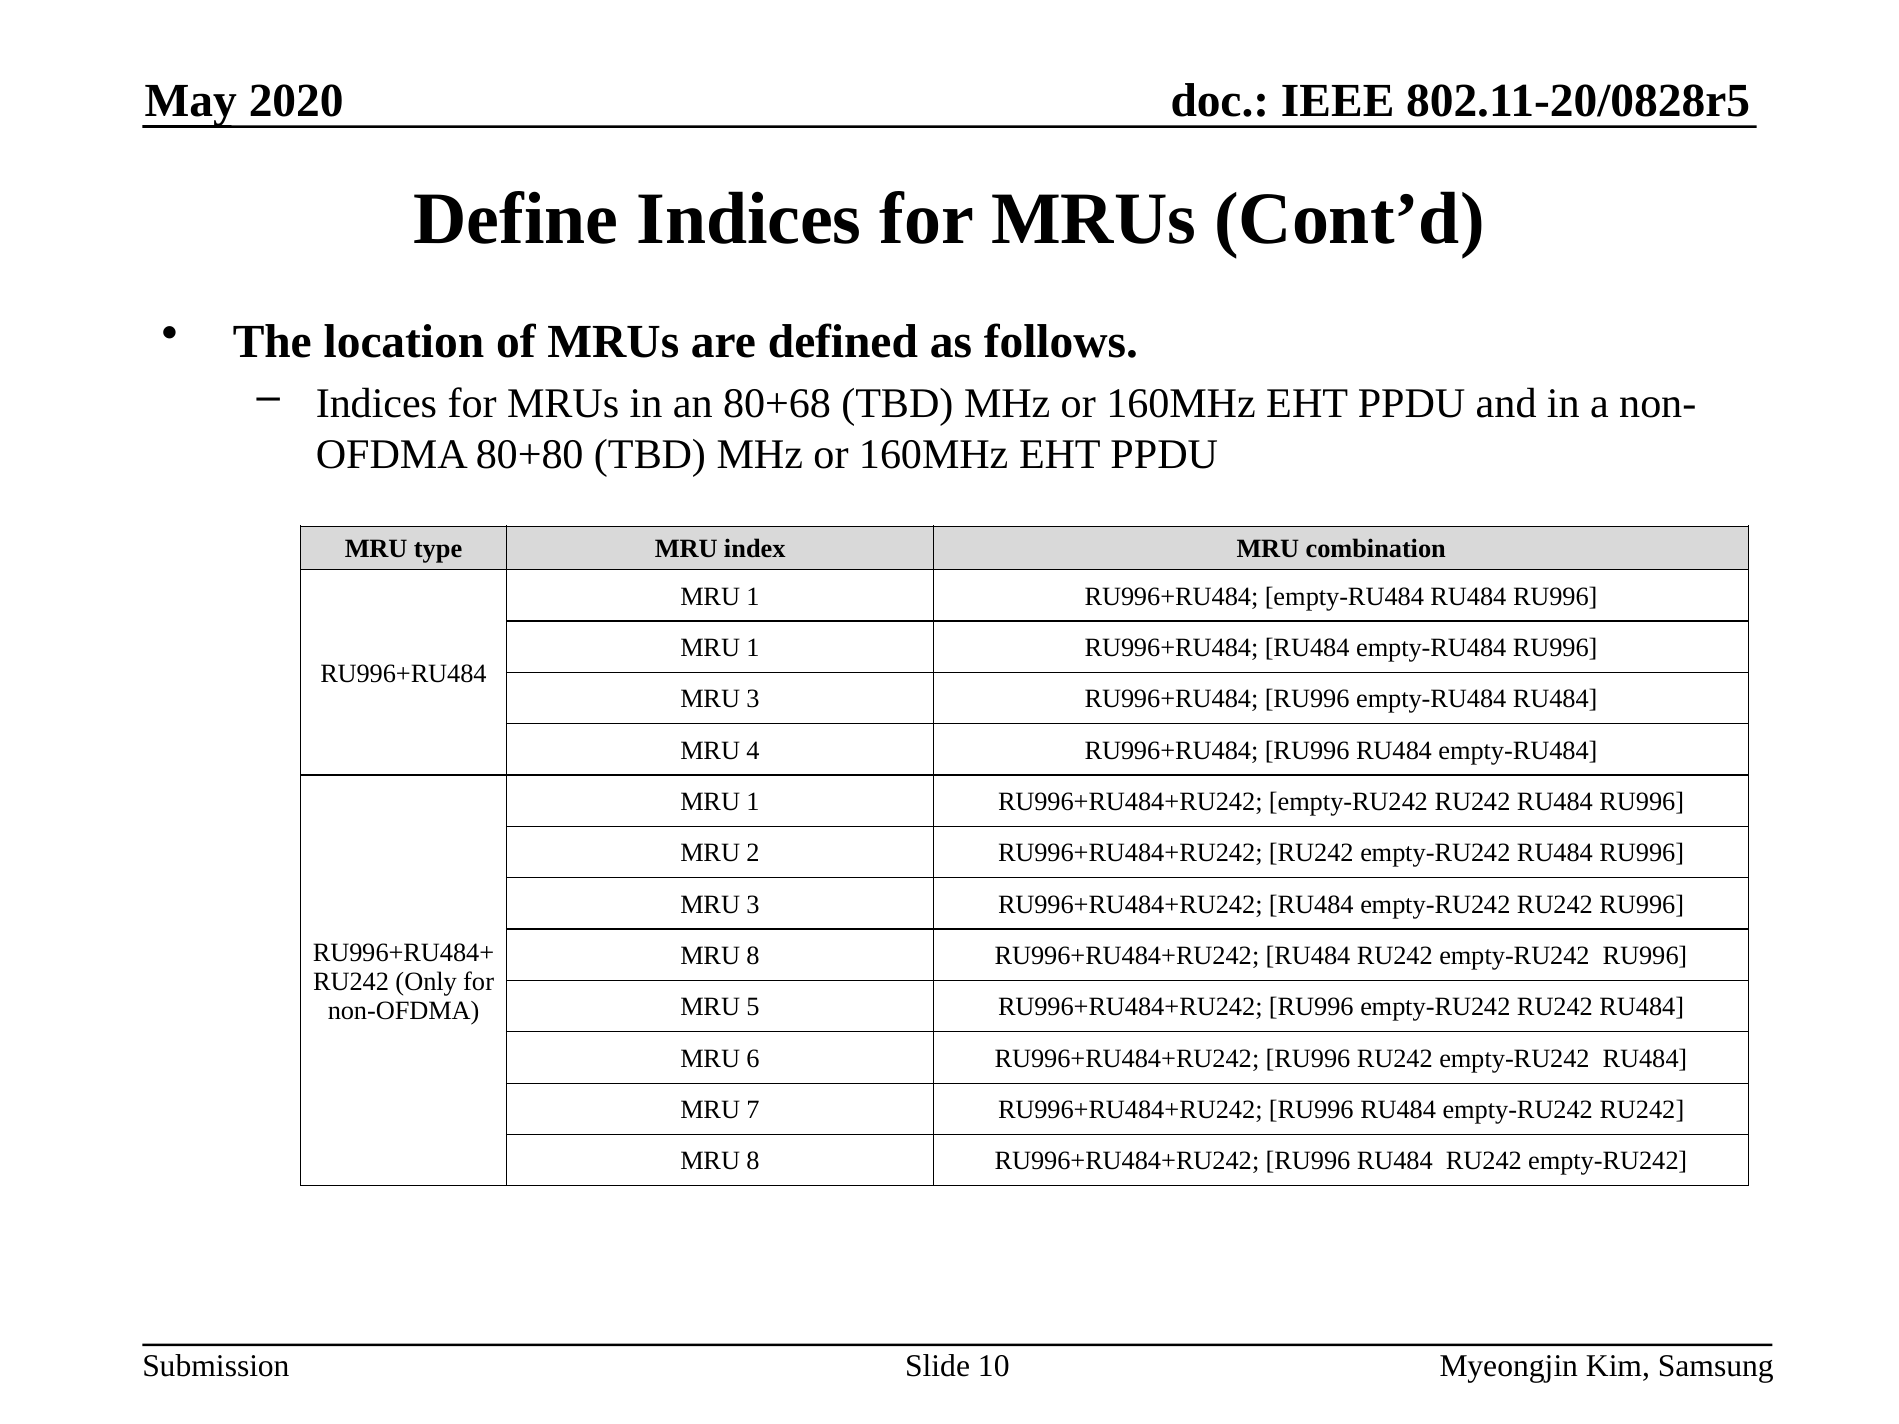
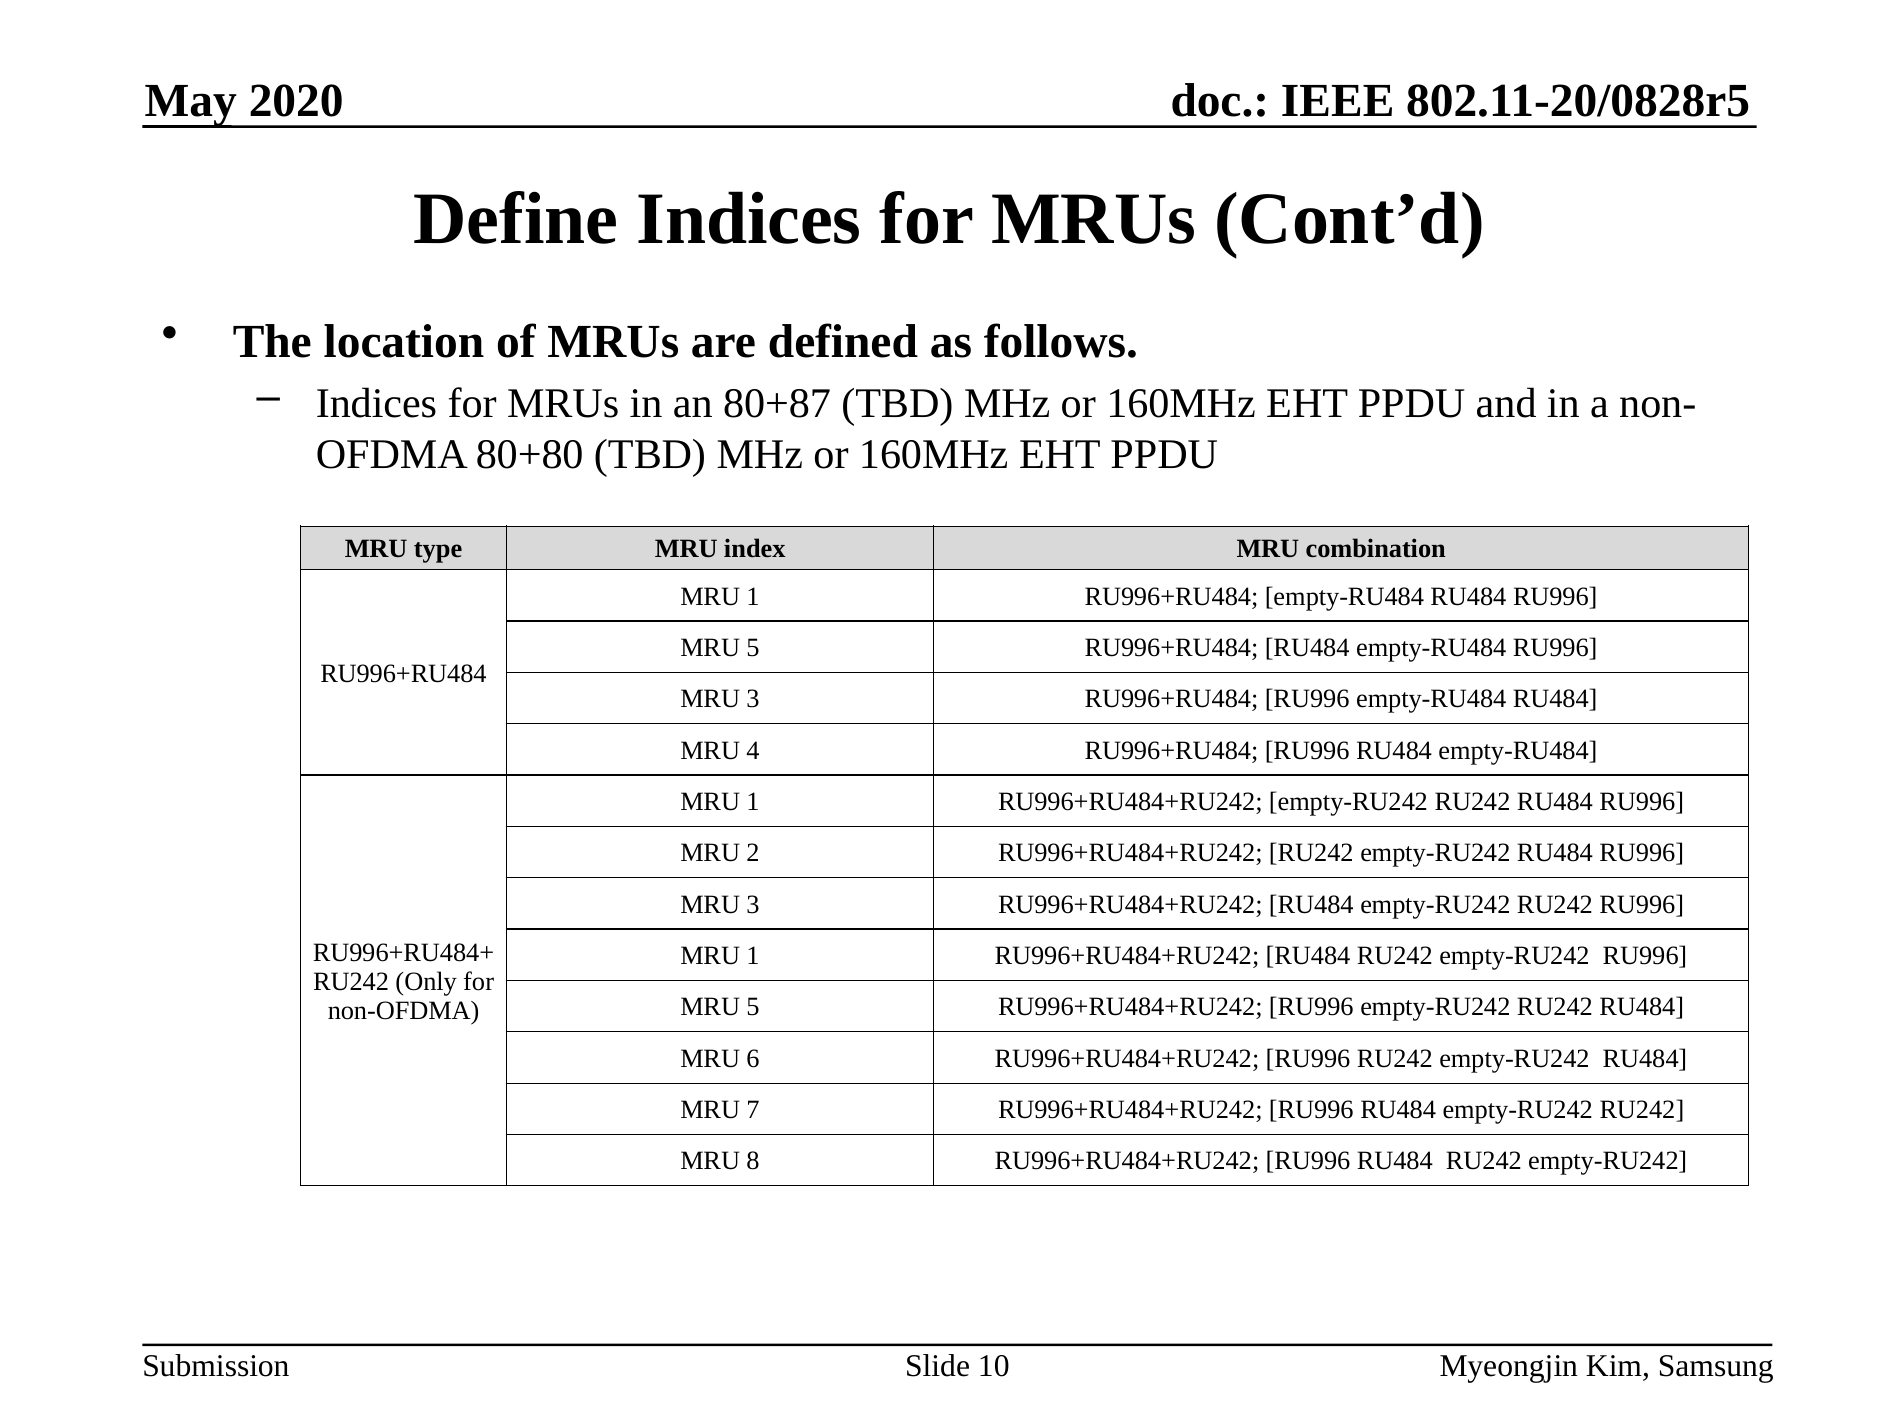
80+68: 80+68 -> 80+87 (777, 404)
1: 1 -> 5 (753, 648)
8: 8 -> 1 (753, 956)
